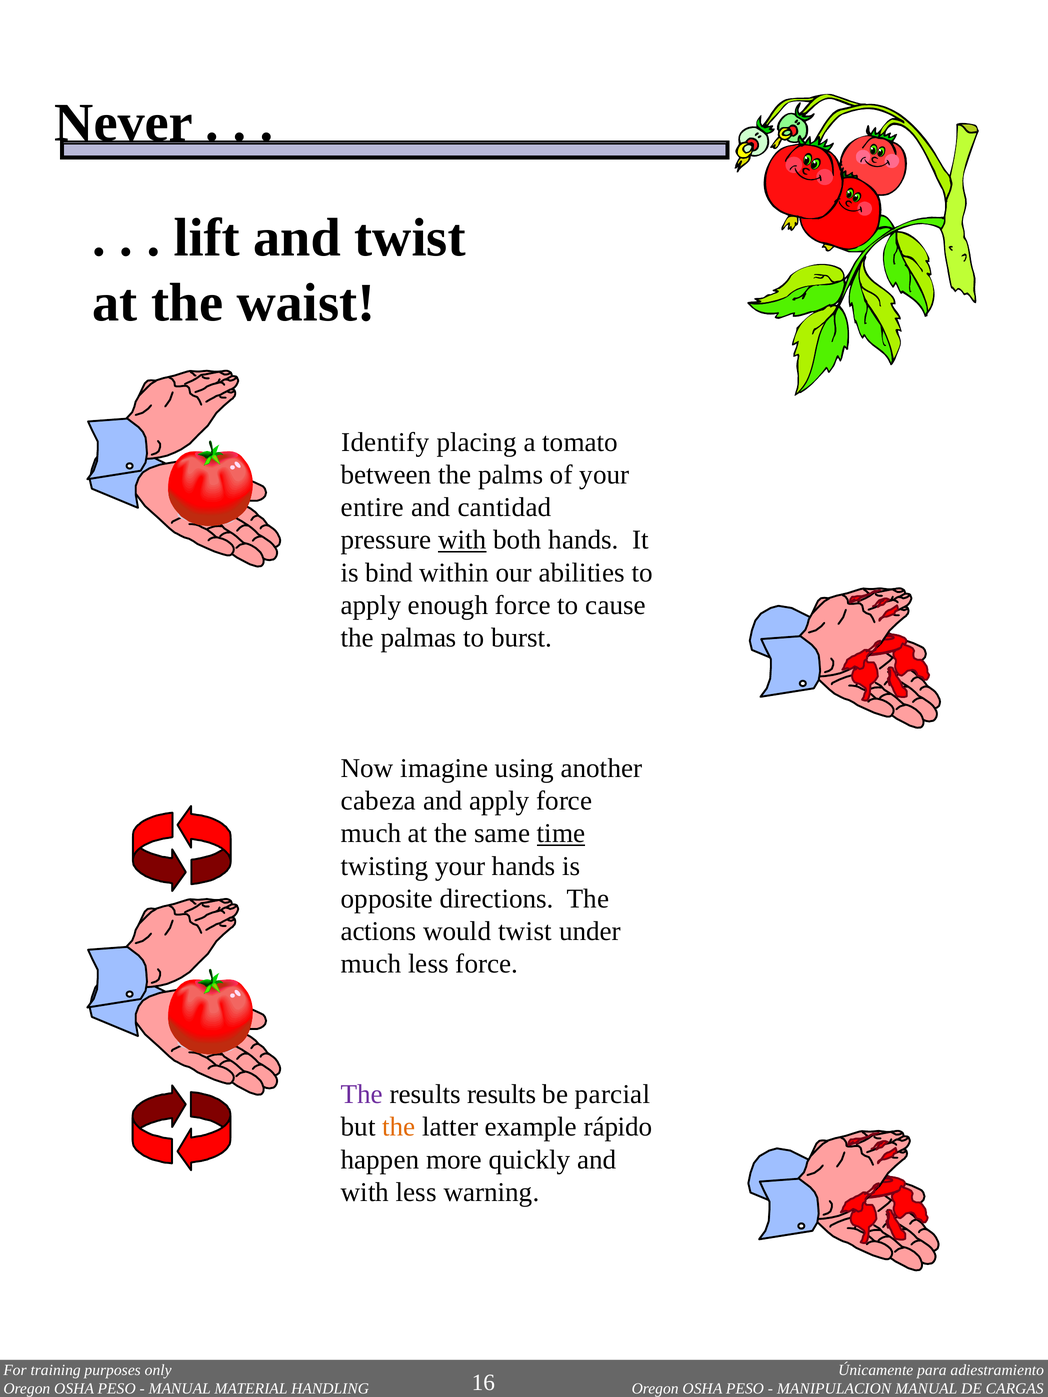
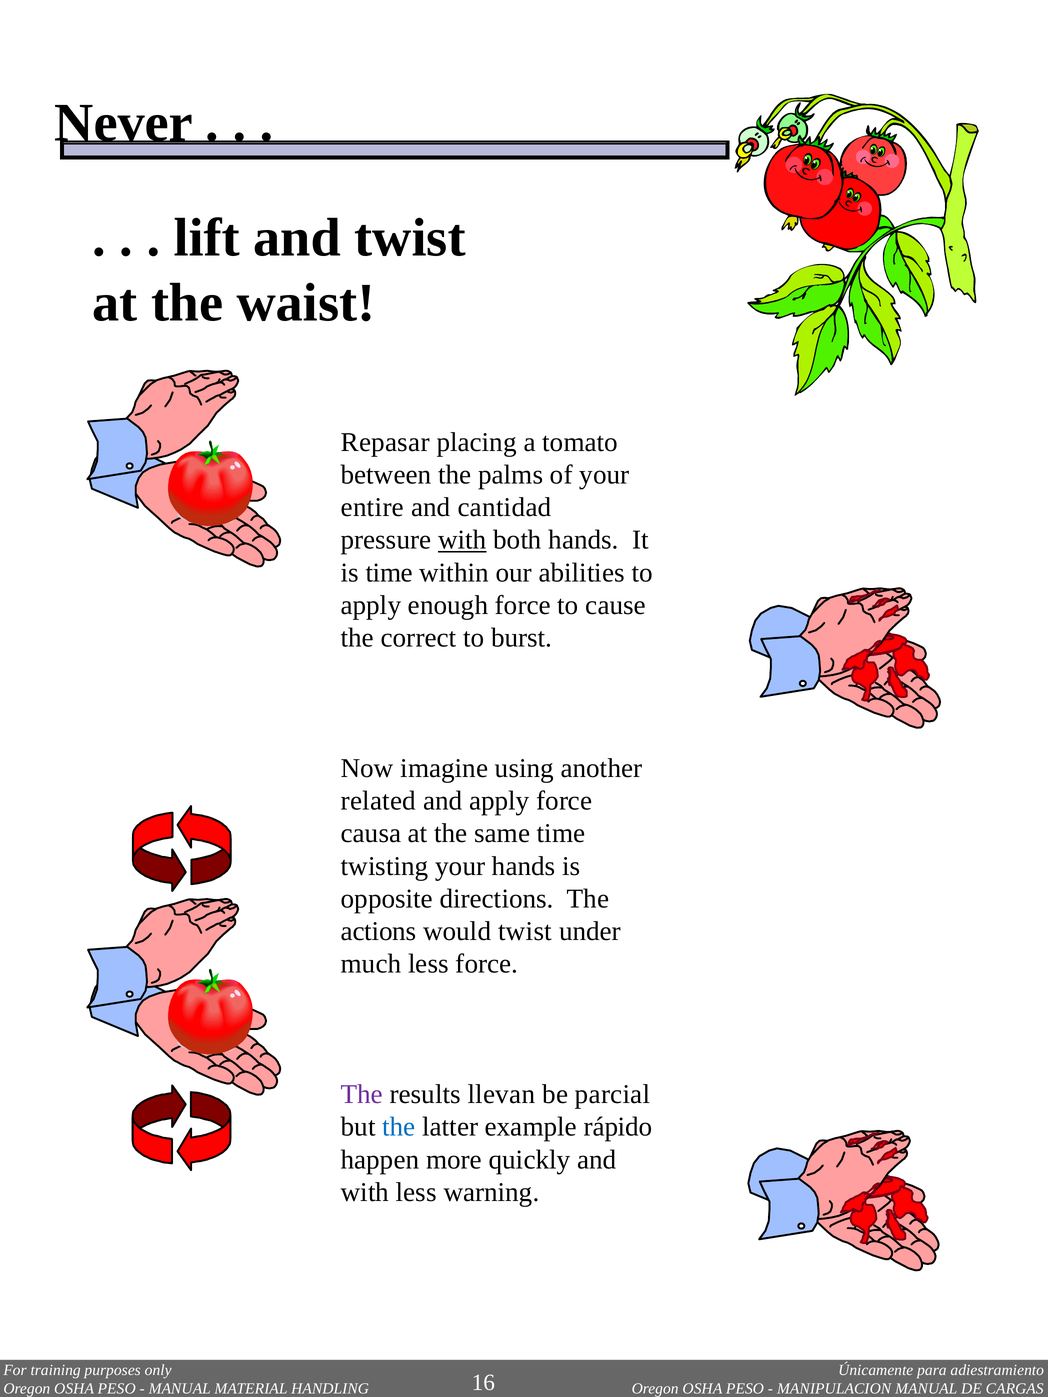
Identify: Identify -> Repasar (385, 442)
is bind: bind -> time (389, 573)
palmas: palmas -> correct (418, 638)
cabeza: cabeza -> related (378, 801)
much: much -> causa (371, 834)
time underline: present -> none (561, 834)
results results: results -> llevan (501, 1095)
the colour: orange -> blue (399, 1127)
